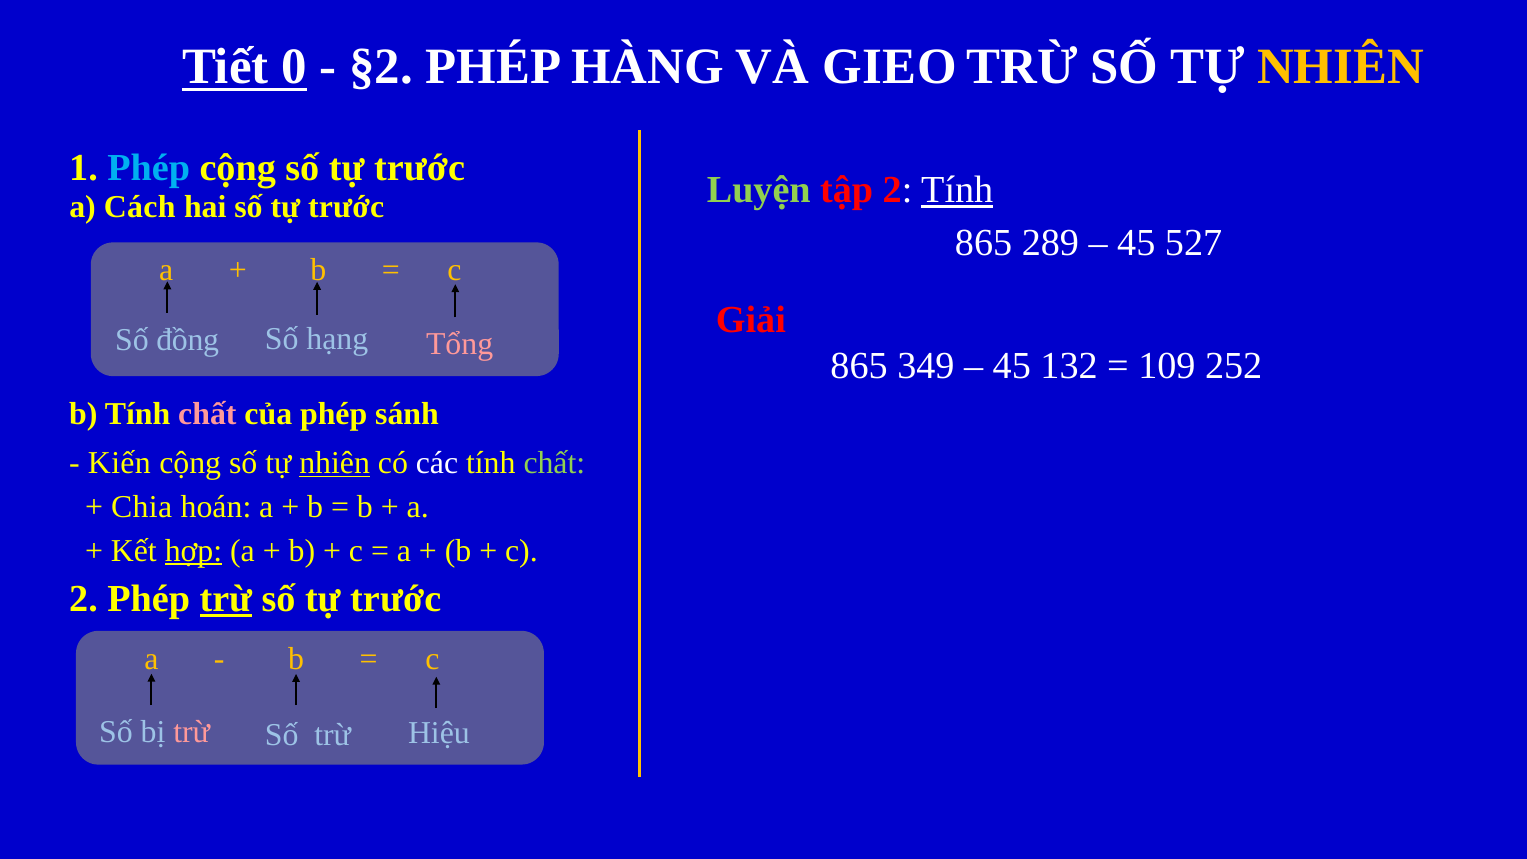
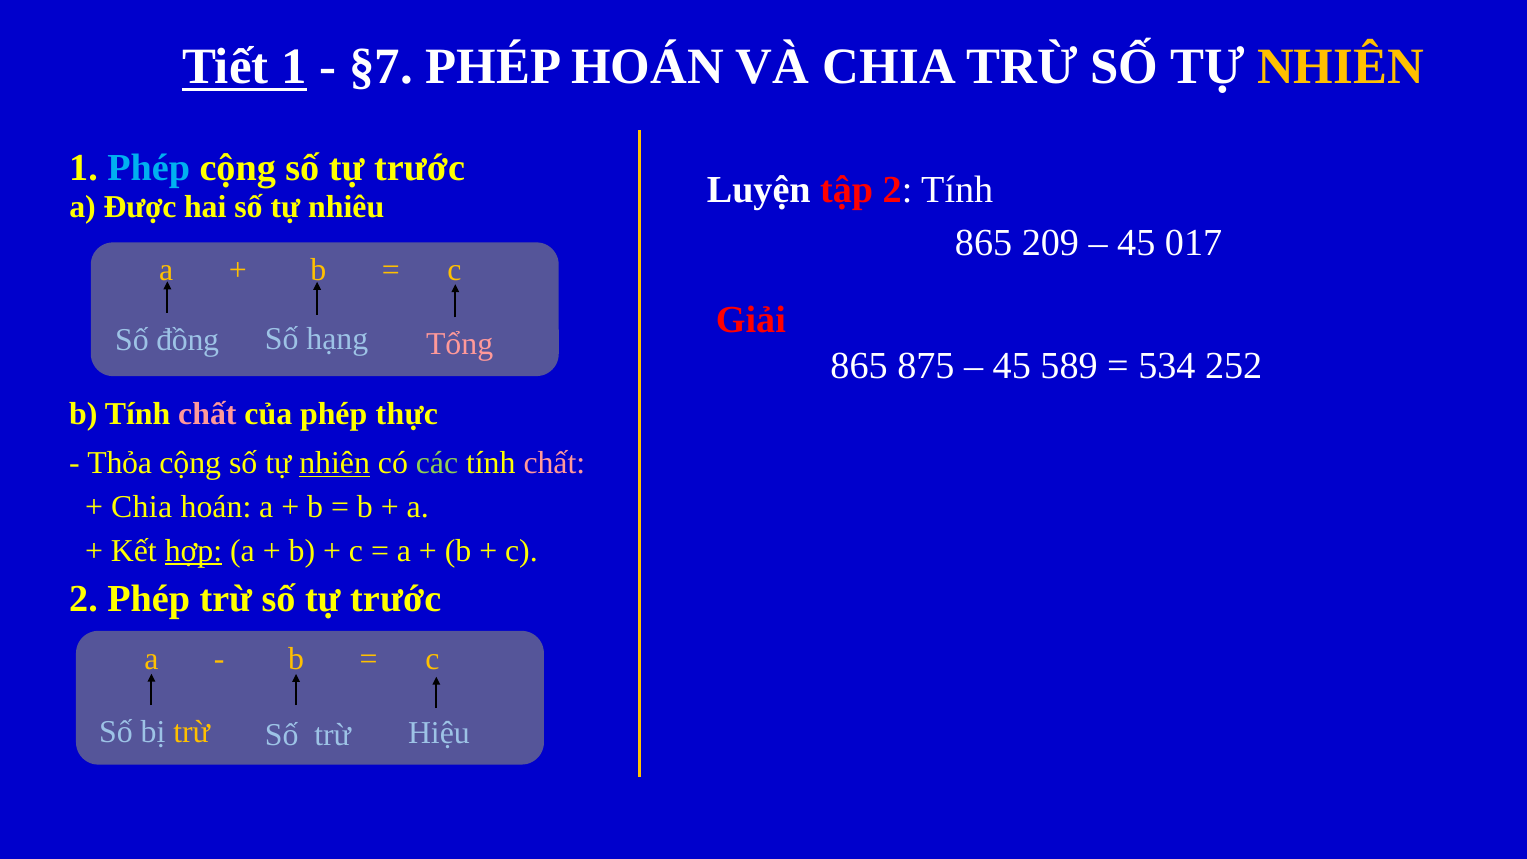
Tiết 0: 0 -> 1 (294, 67)
§2: §2 -> §7 (381, 67)
PHÉP HÀNG: HÀNG -> HOÁN (648, 67)
VÀ GIEO: GIEO -> CHIA (889, 67)
Luyện colour: light green -> white (759, 190)
Tính underline: present -> none (957, 190)
Cách: Cách -> Được (140, 207)
hai số tự trước: trước -> nhiêu (346, 207)
289: 289 -> 209 (1050, 243)
527: 527 -> 017 (1194, 243)
349: 349 -> 875 (926, 366)
132: 132 -> 589 (1069, 366)
109: 109 -> 534 (1167, 366)
sánh: sánh -> thực (407, 414)
Kiến: Kiến -> Thỏa (120, 463)
các colour: white -> light green (437, 463)
chất colour: light green -> pink (554, 463)
trừ underline: present -> none (226, 599)
trừ colour: pink -> yellow (192, 732)
